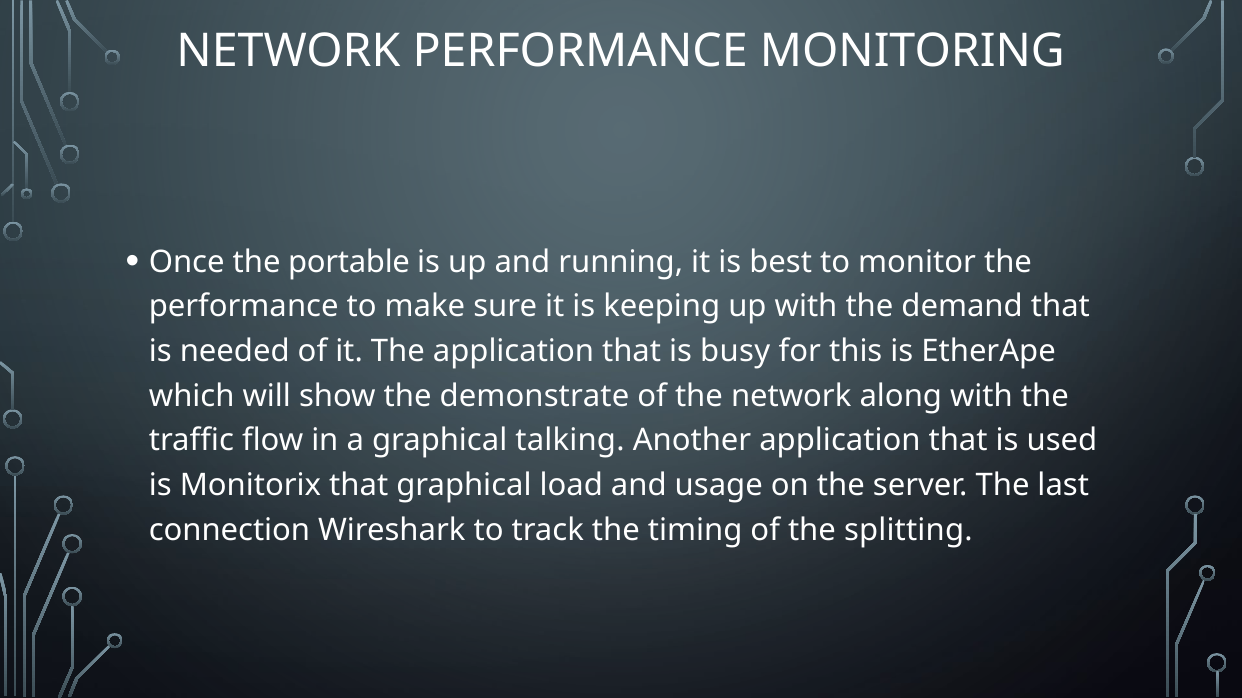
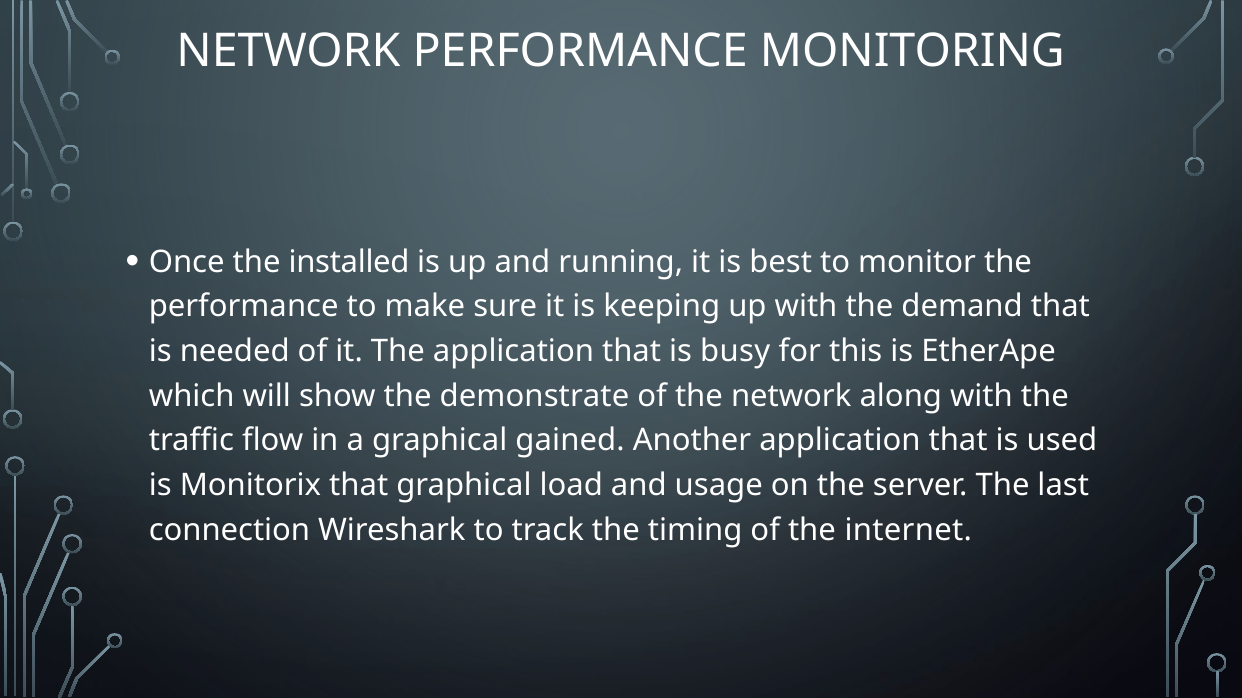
portable: portable -> installed (349, 262)
talking: talking -> gained (570, 441)
splitting: splitting -> internet (908, 530)
